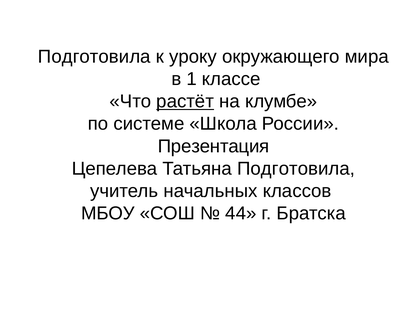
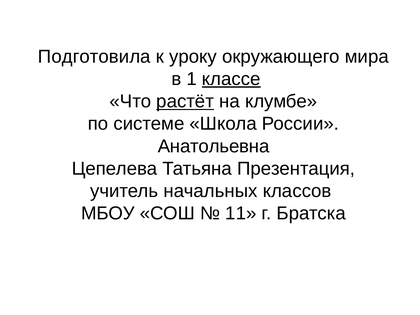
классе underline: none -> present (231, 79)
Презентация: Презентация -> Анатольевна (214, 146)
Татьяна Подготовила: Подготовила -> Презентация (296, 169)
44: 44 -> 11 (241, 213)
